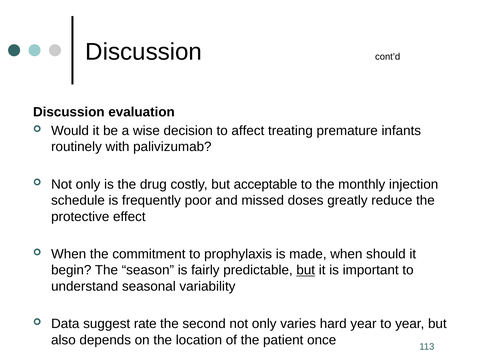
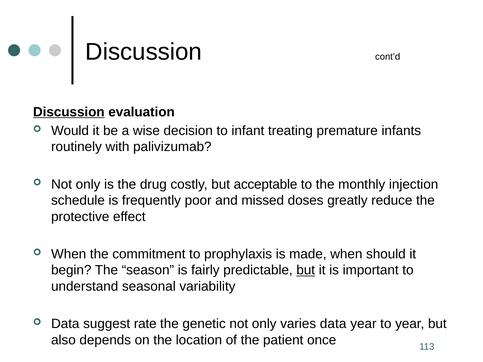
Discussion underline: none -> present (69, 112)
affect: affect -> infant (248, 131)
second: second -> genetic (204, 324)
varies hard: hard -> data (333, 324)
